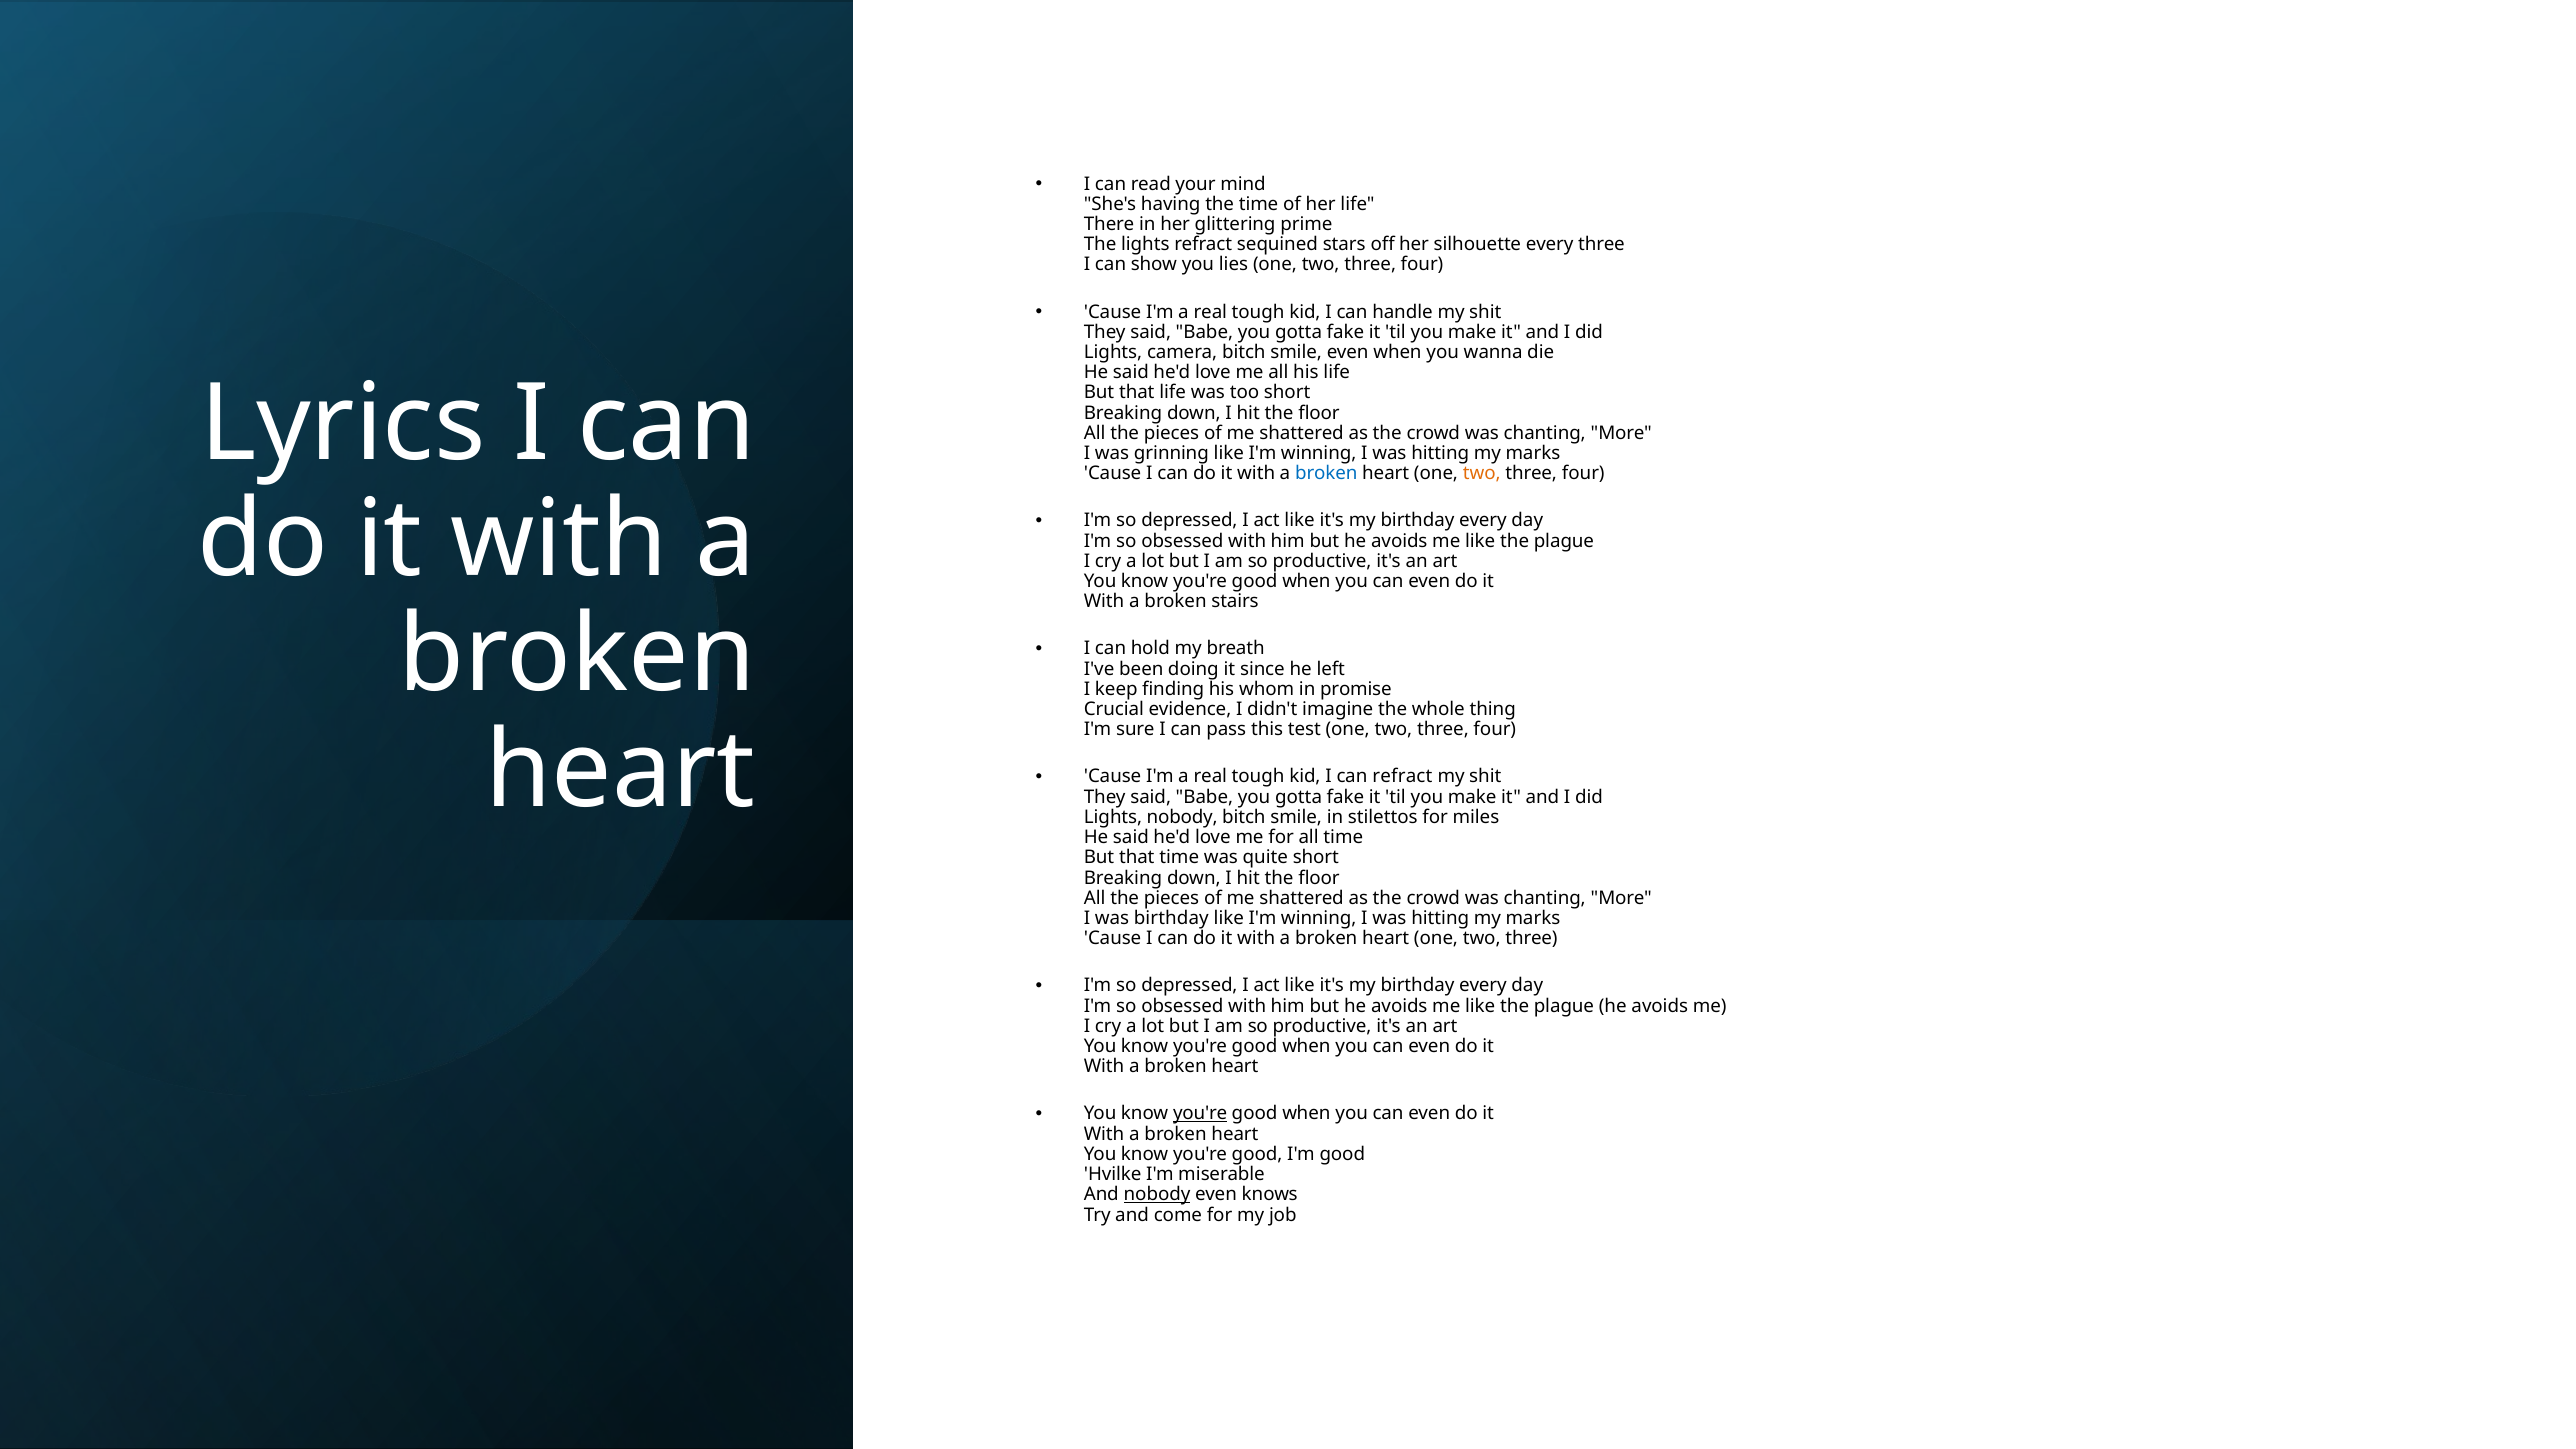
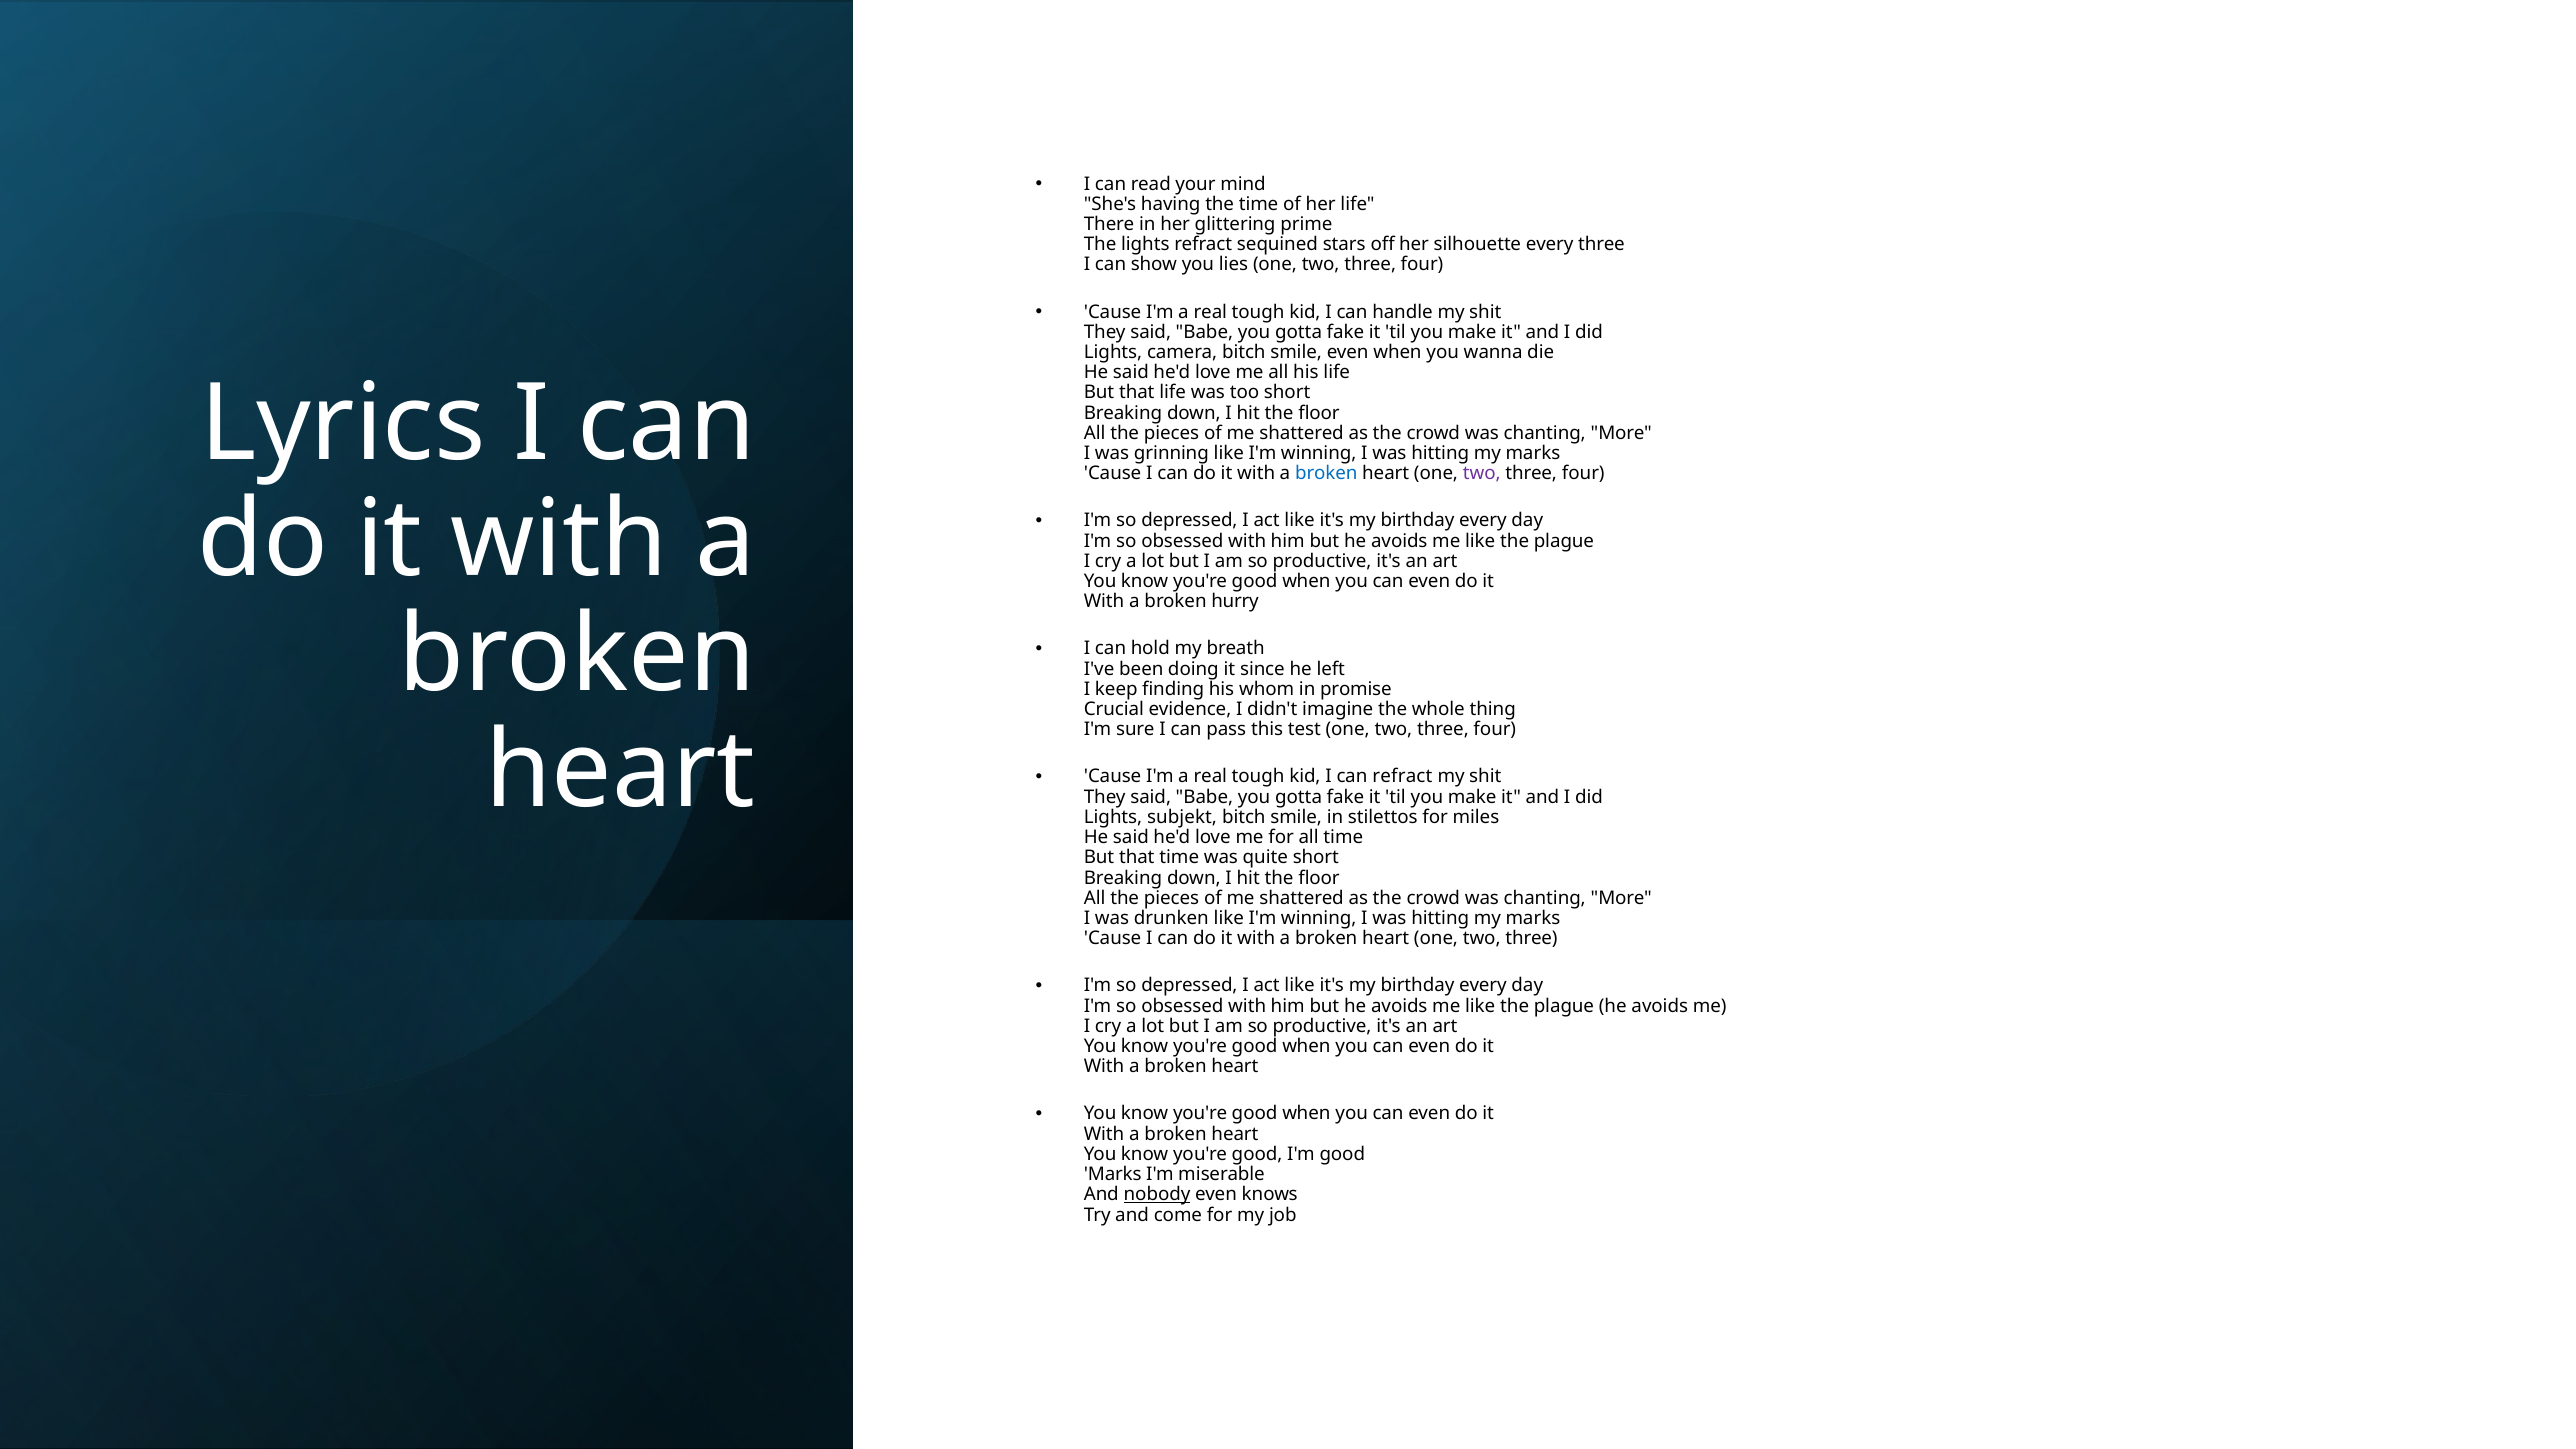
two colour: orange -> purple (1482, 474)
stairs: stairs -> hurry (1235, 602)
Lights nobody: nobody -> subjekt (1182, 817)
was birthday: birthday -> drunken (1171, 918)
you're underline: present -> none (1200, 1114)
Hvilke: Hvilke -> Marks (1113, 1174)
